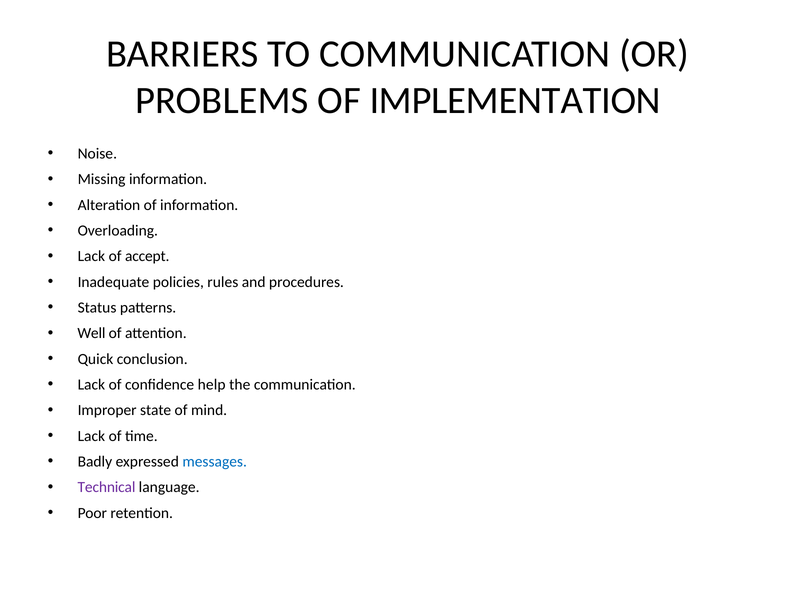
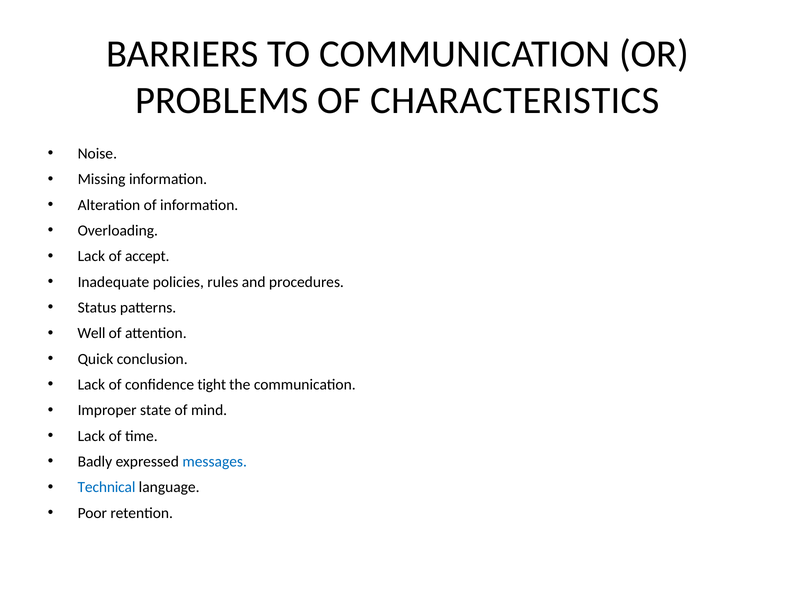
IMPLEMENTATION: IMPLEMENTATION -> CHARACTERISTICS (515, 100)
help: help -> tight (212, 385)
Technical colour: purple -> blue (107, 487)
